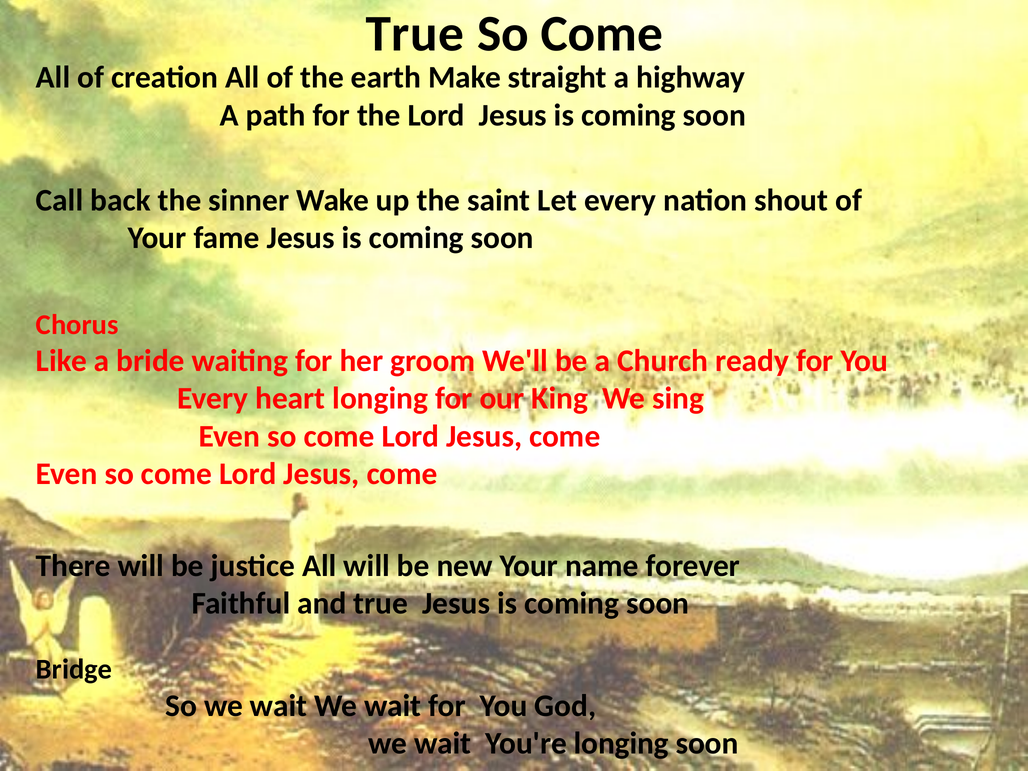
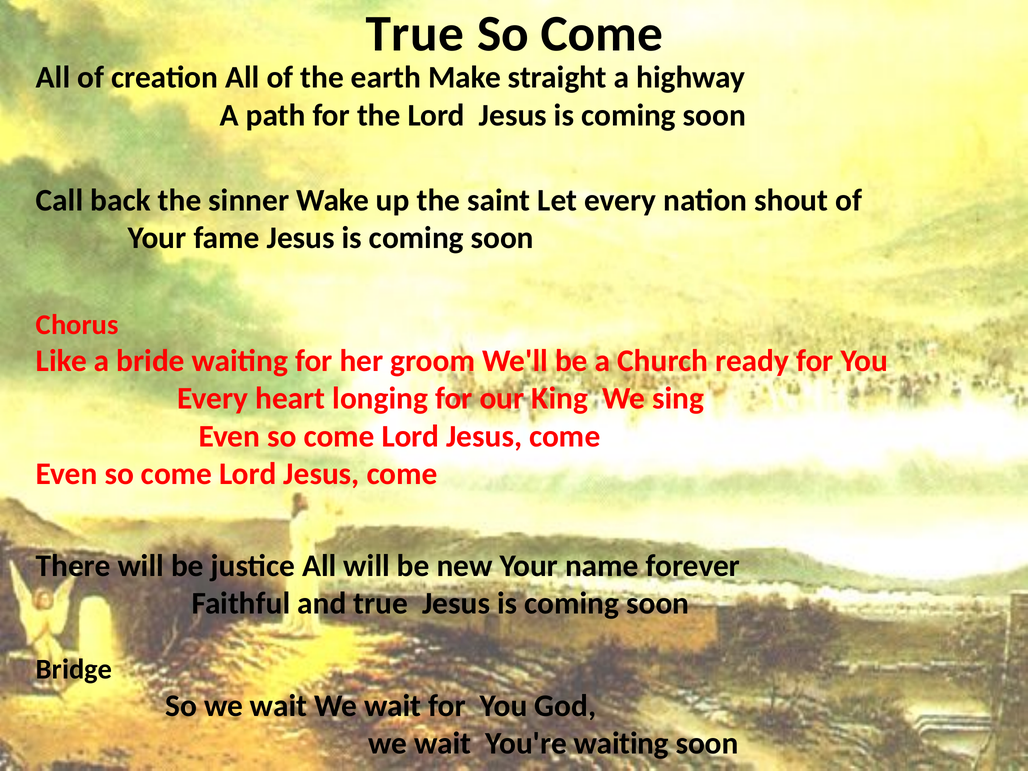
You're longing: longing -> waiting (621, 743)
